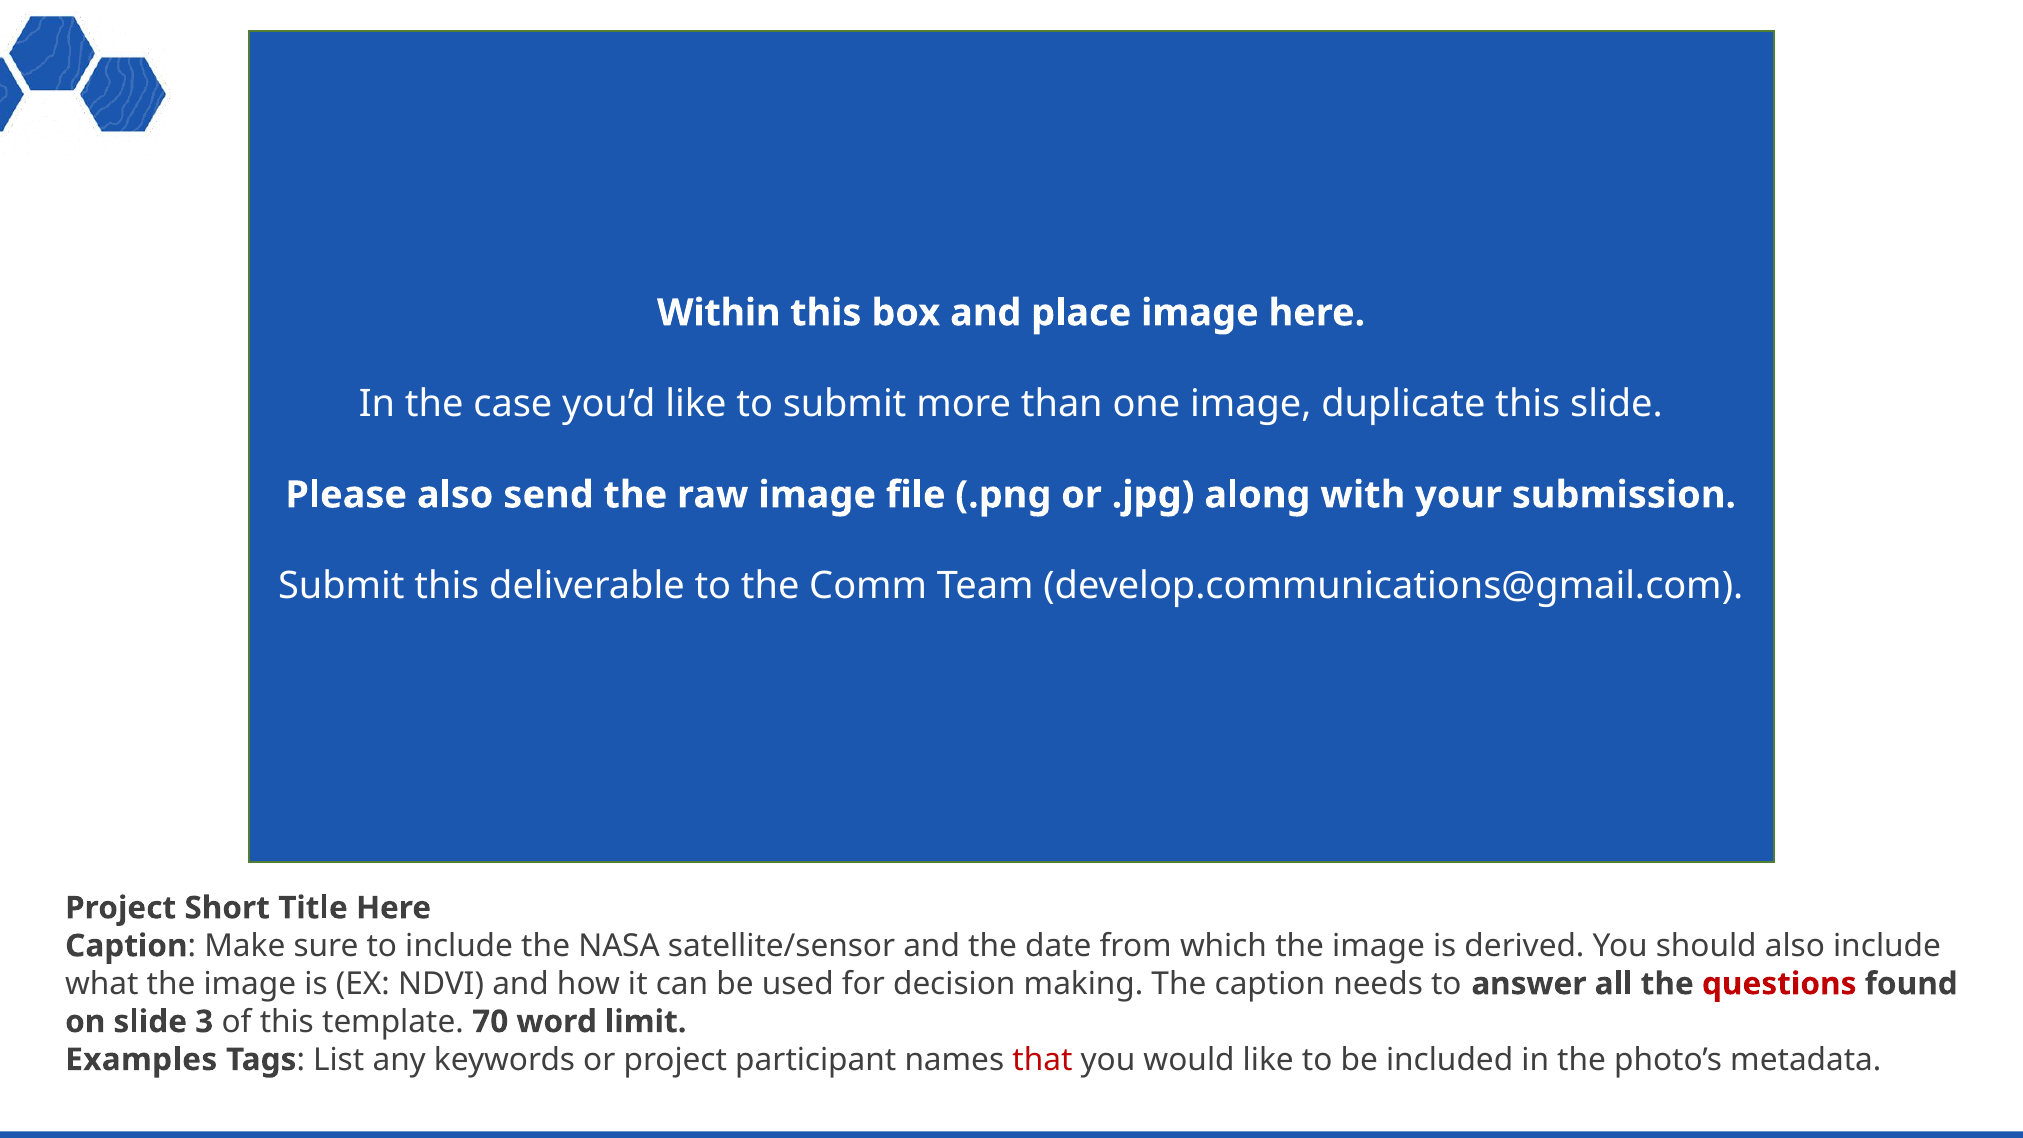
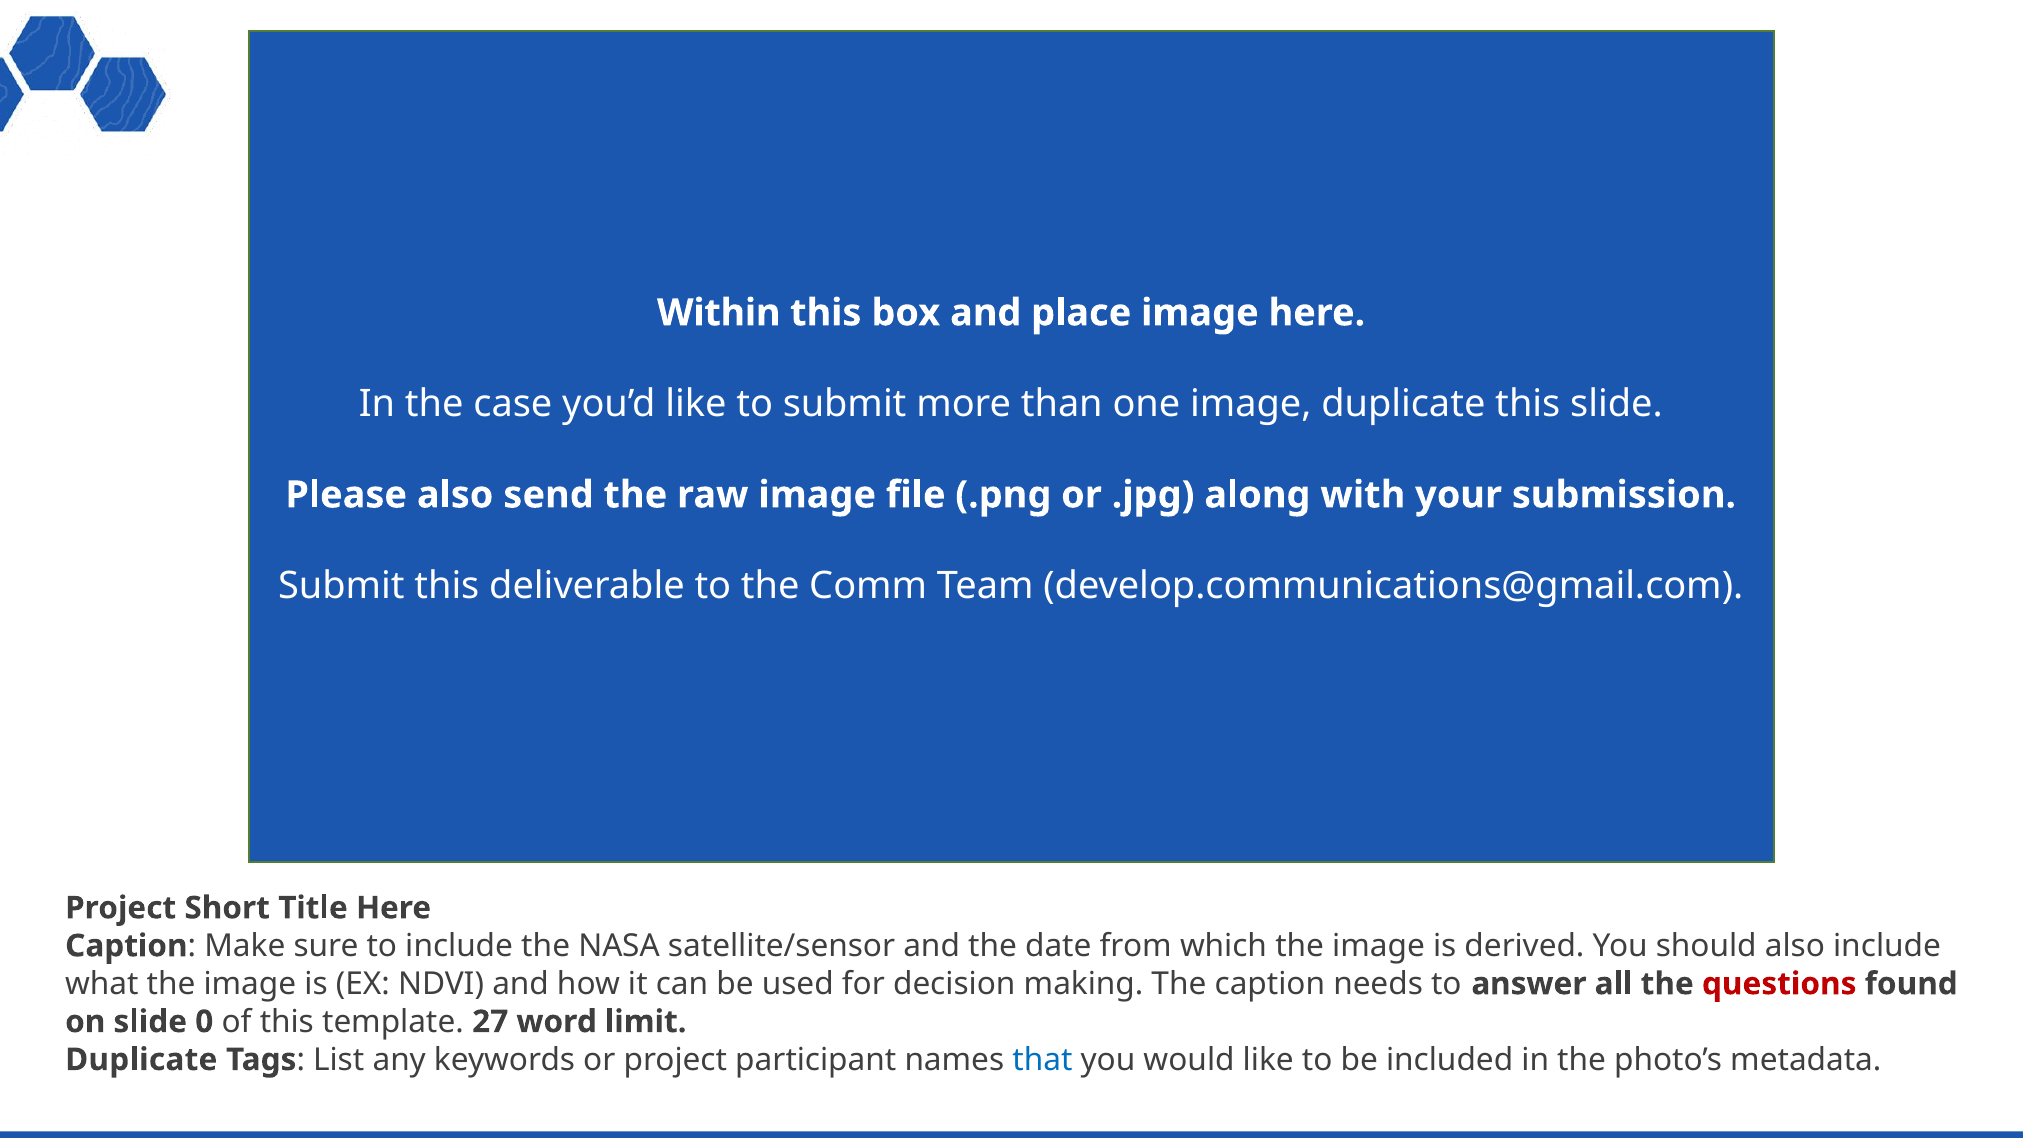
3: 3 -> 0 (204, 1022)
70: 70 -> 27 (490, 1022)
Examples: Examples -> Duplicate (141, 1060)
that colour: red -> blue (1042, 1060)
